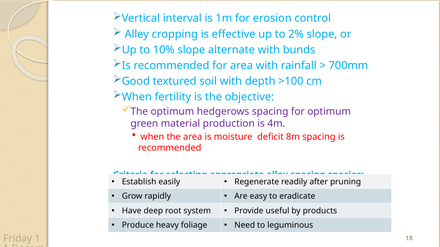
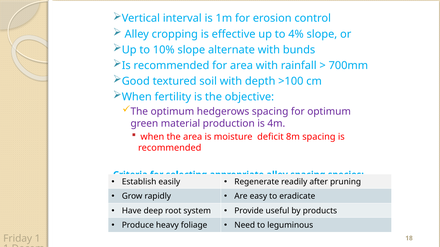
2%: 2% -> 4% (296, 34)
